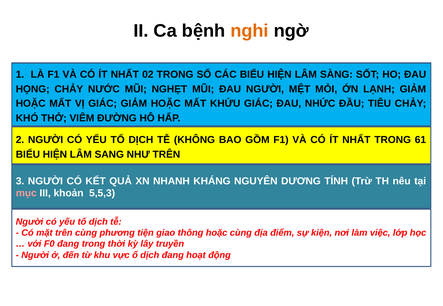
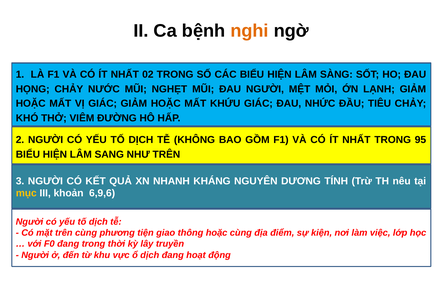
61: 61 -> 95 (420, 140)
mục colour: pink -> yellow (26, 194)
5,5,3: 5,5,3 -> 6,9,6 (102, 194)
